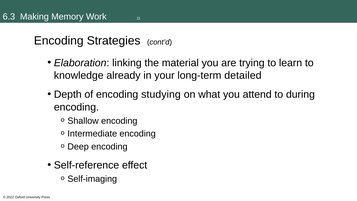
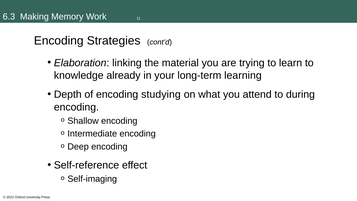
detailed: detailed -> learning (243, 75)
